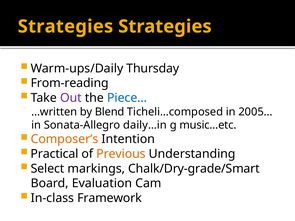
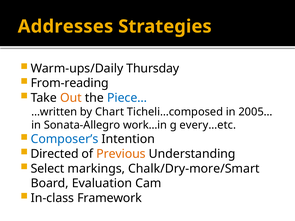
Strategies: Strategies -> Addresses (65, 27)
Out colour: purple -> orange (71, 98)
Blend: Blend -> Chart (110, 112)
daily…in: daily…in -> work…in (145, 125)
music…etc: music…etc -> every…etc (208, 125)
Composer’s colour: orange -> blue (65, 139)
Practical: Practical -> Directed (55, 154)
Chalk/Dry-grade/Smart: Chalk/Dry-grade/Smart -> Chalk/Dry-more/Smart (194, 169)
